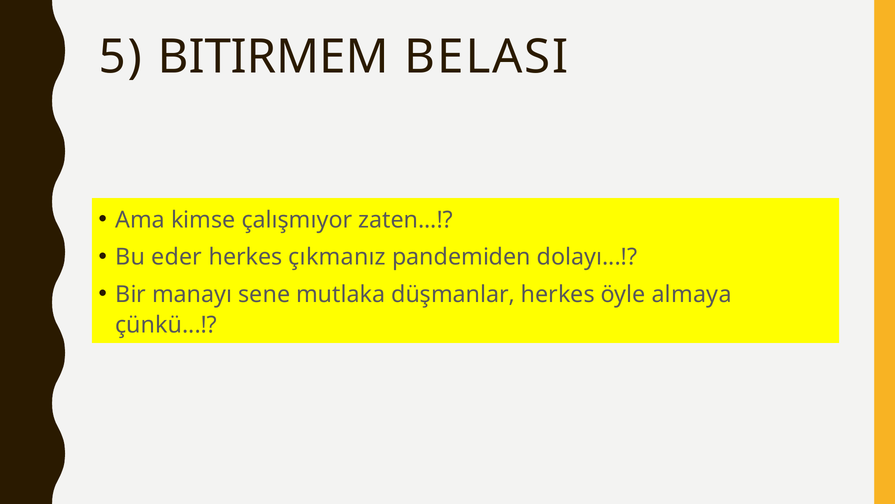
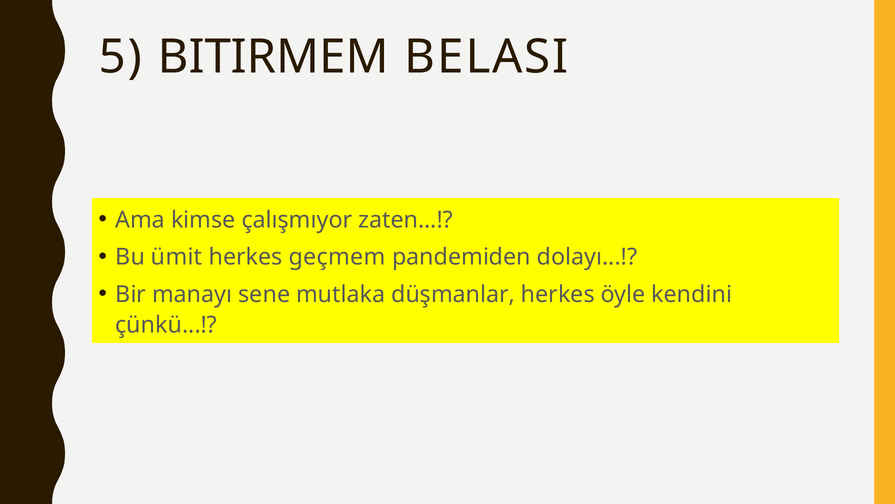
eder: eder -> ümit (177, 257)
çıkmanız: çıkmanız -> geçmem (337, 257)
almaya: almaya -> kendini (692, 294)
